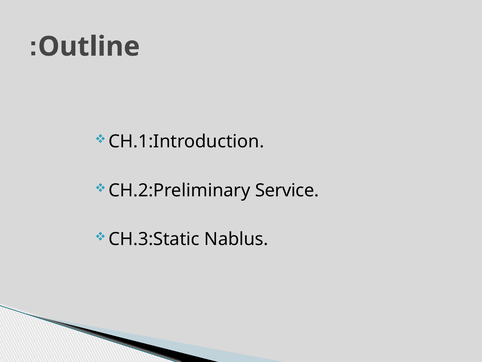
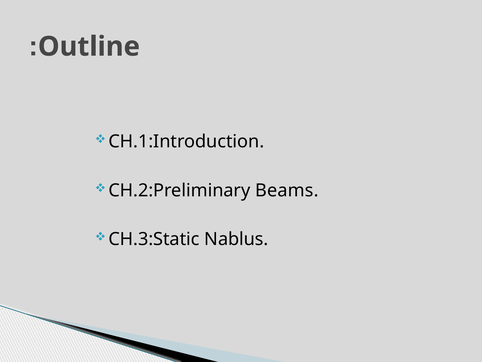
Service: Service -> Beams (287, 190)
